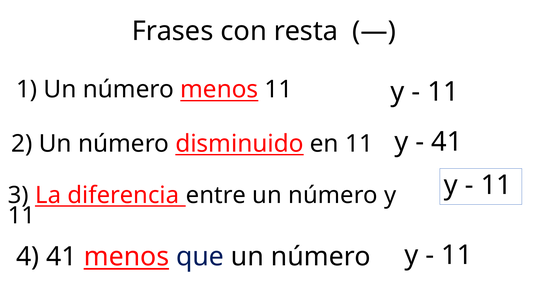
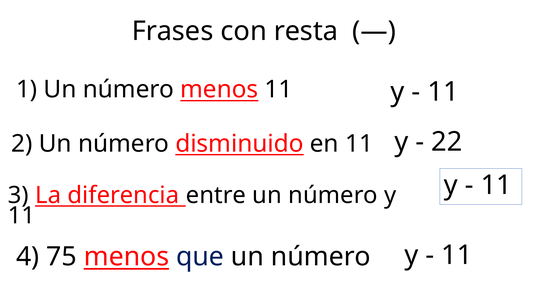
41: 41 -> 22 (447, 142)
4 41: 41 -> 75 (61, 256)
